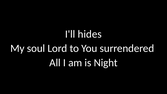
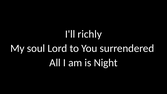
hides: hides -> richly (90, 34)
